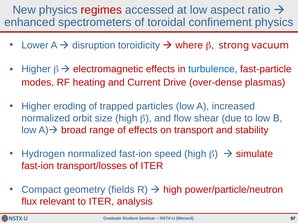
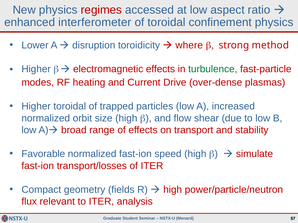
spectrometers: spectrometers -> interferometer (95, 22)
vacuum: vacuum -> method (270, 45)
turbulence colour: blue -> green (213, 69)
Higher eroding: eroding -> toroidal (70, 107)
Hydrogen: Hydrogen -> Favorable (43, 154)
